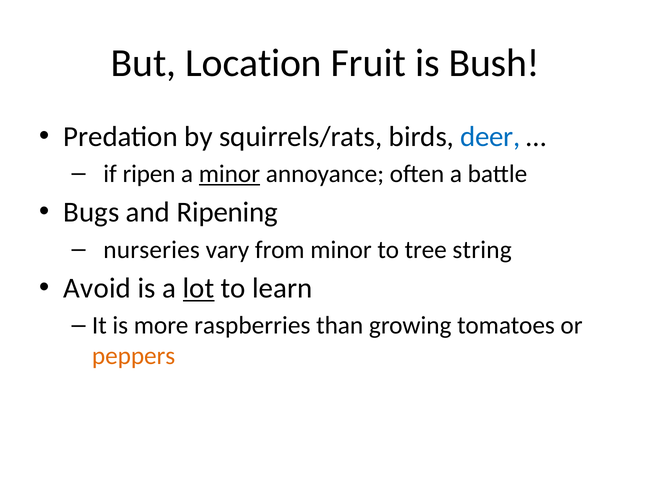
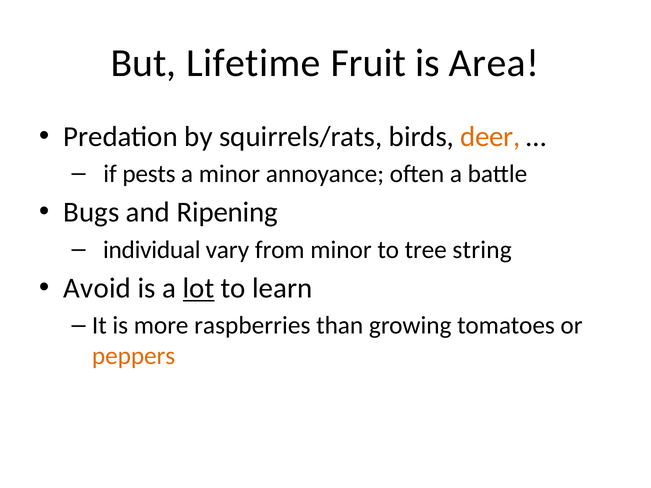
Location: Location -> Lifetime (253, 63)
Bush: Bush -> Area (494, 63)
deer colour: blue -> orange (490, 137)
ripen: ripen -> pests (149, 174)
minor underline: present -> none (229, 174)
nurseries: nurseries -> individual (152, 250)
